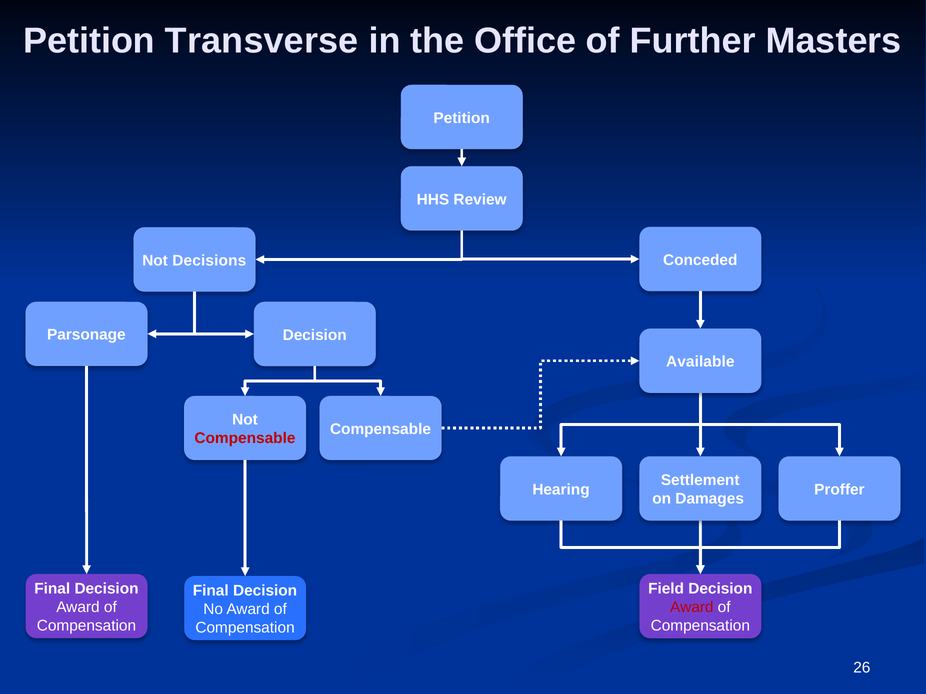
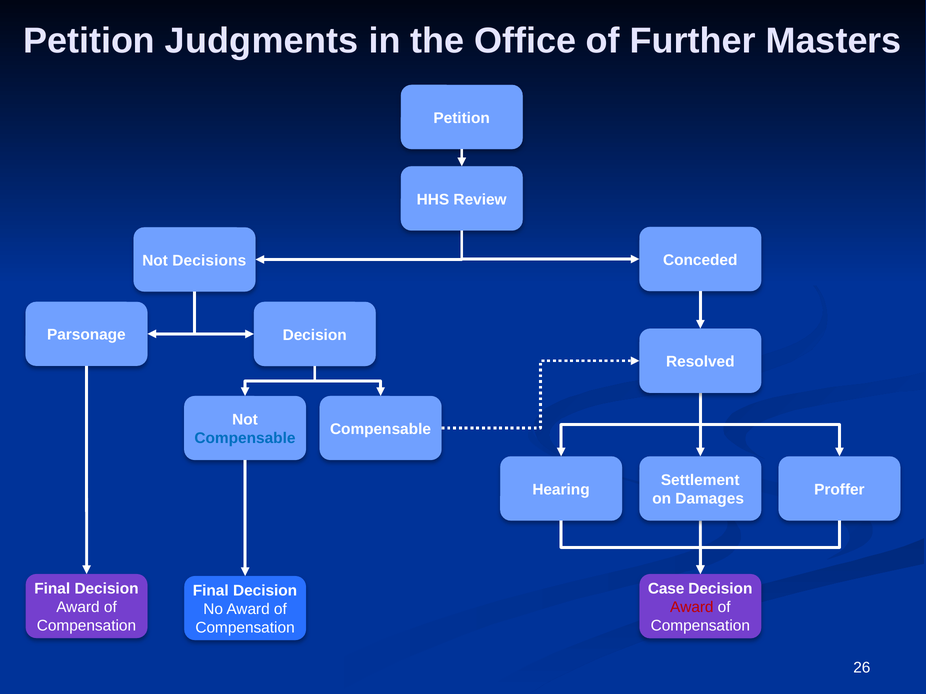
Transverse: Transverse -> Judgments (262, 41)
Available: Available -> Resolved (700, 362)
Compensable colour: red -> blue (245, 439)
Field: Field -> Case (666, 589)
